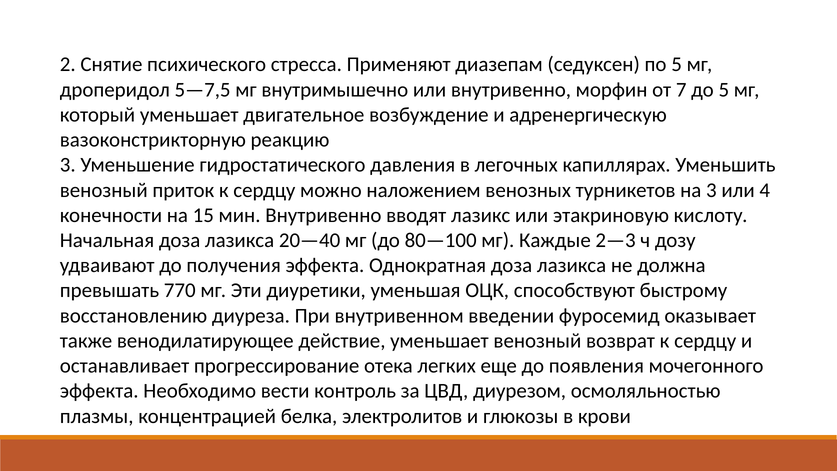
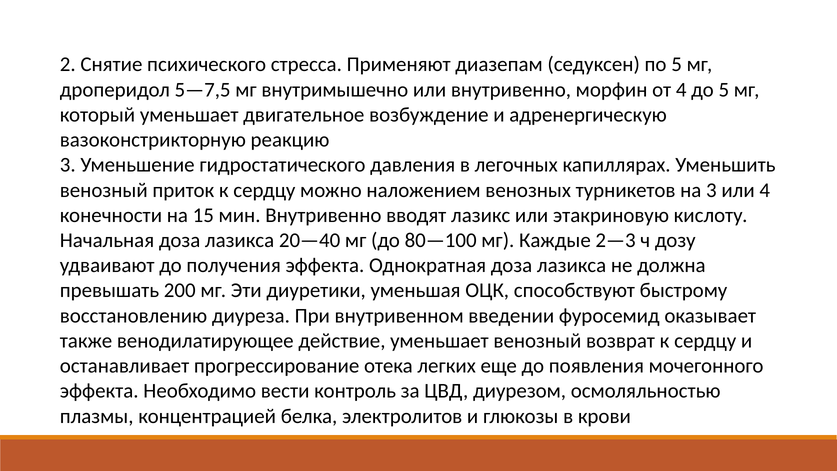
от 7: 7 -> 4 (681, 90)
770: 770 -> 200 (180, 290)
